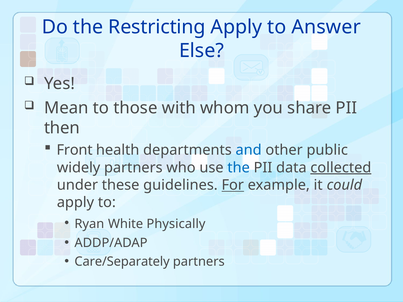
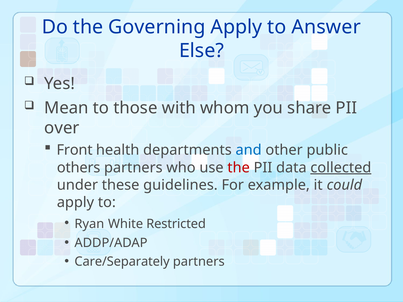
Restricting: Restricting -> Governing (157, 27)
then: then -> over (62, 128)
widely: widely -> others (79, 168)
the colour: blue -> red (239, 168)
For underline: present -> none (233, 185)
Physically: Physically -> Restricted (176, 224)
